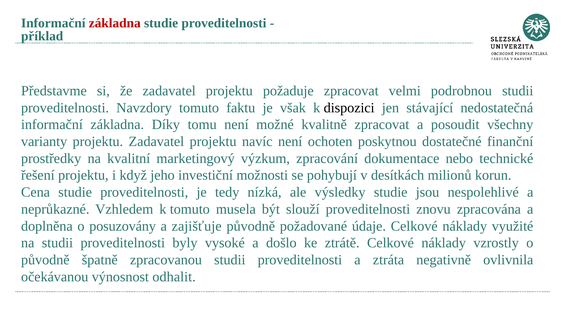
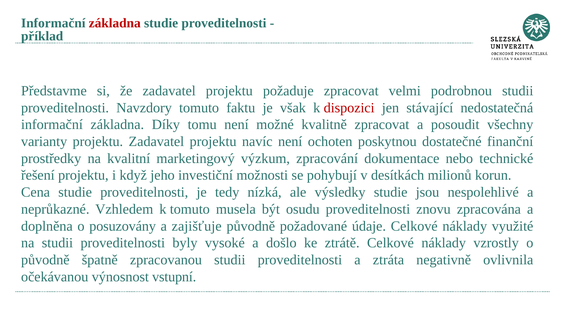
dispozici colour: black -> red (349, 108)
slouží: slouží -> osudu (303, 209)
odhalit: odhalit -> vstupní (174, 277)
